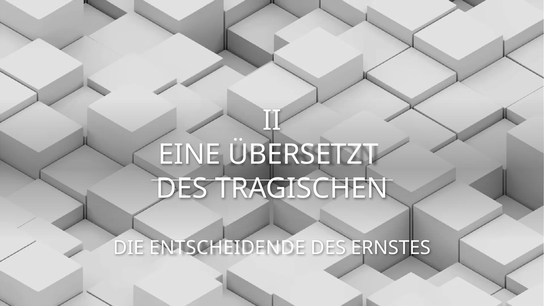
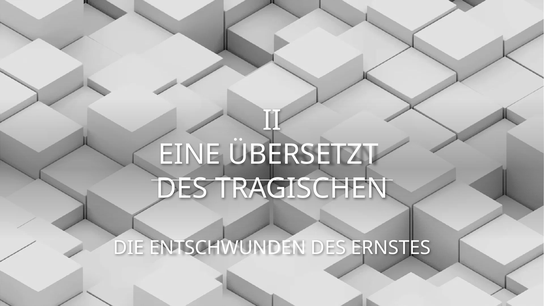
ENTSCHEIDENDE: ENTSCHEIDENDE -> ENTSCHWUNDEN (228, 248)
